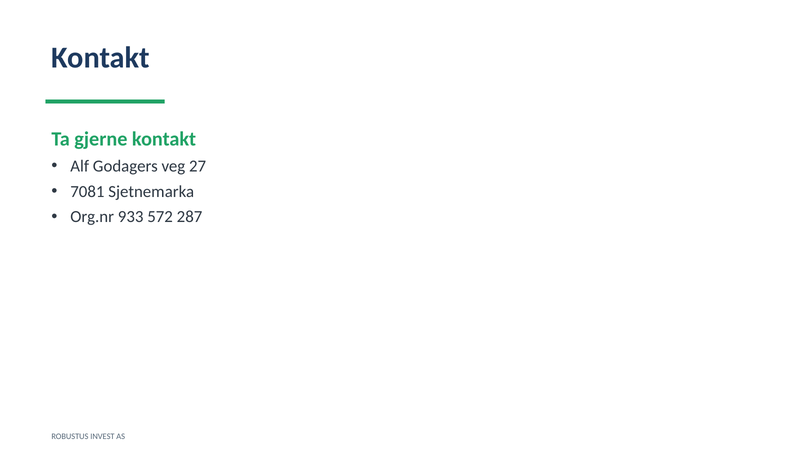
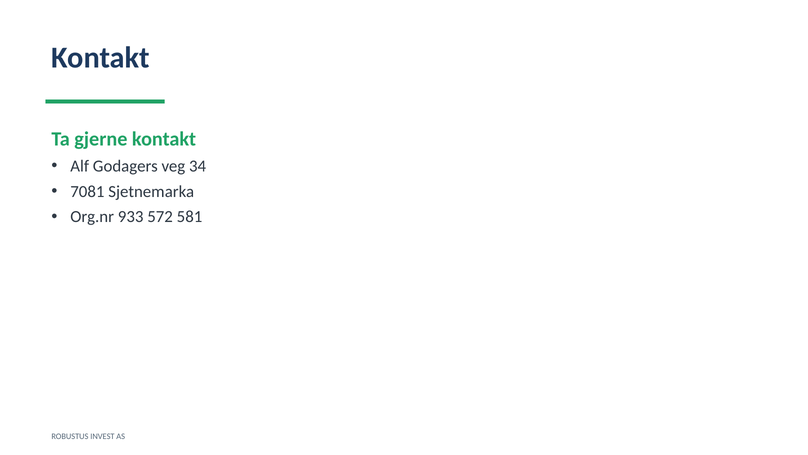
27: 27 -> 34 (198, 166)
287: 287 -> 581 (190, 217)
